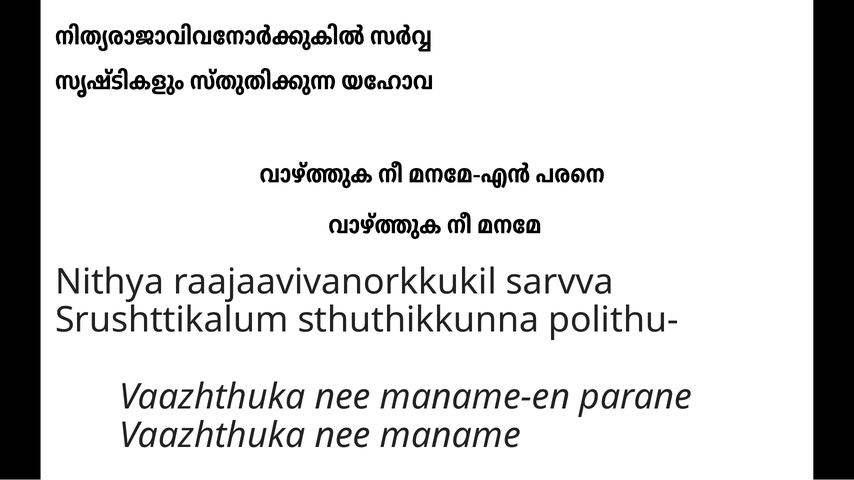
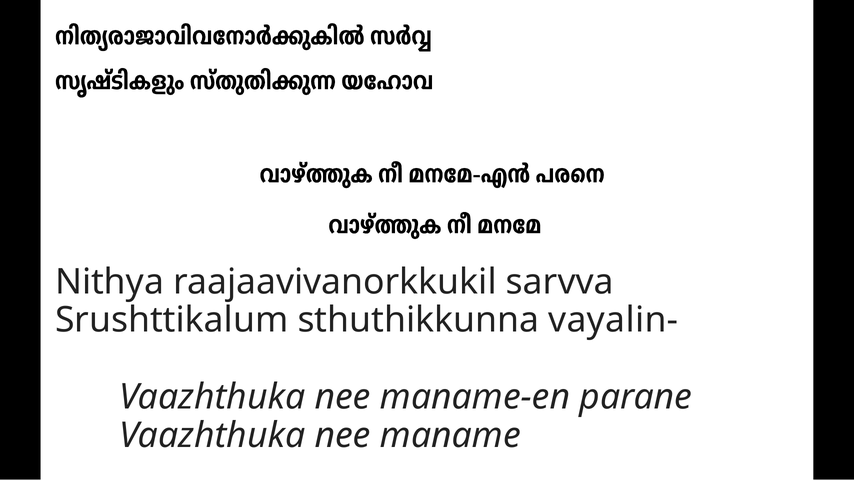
polithu-: polithu- -> vayalin- (613, 320)
